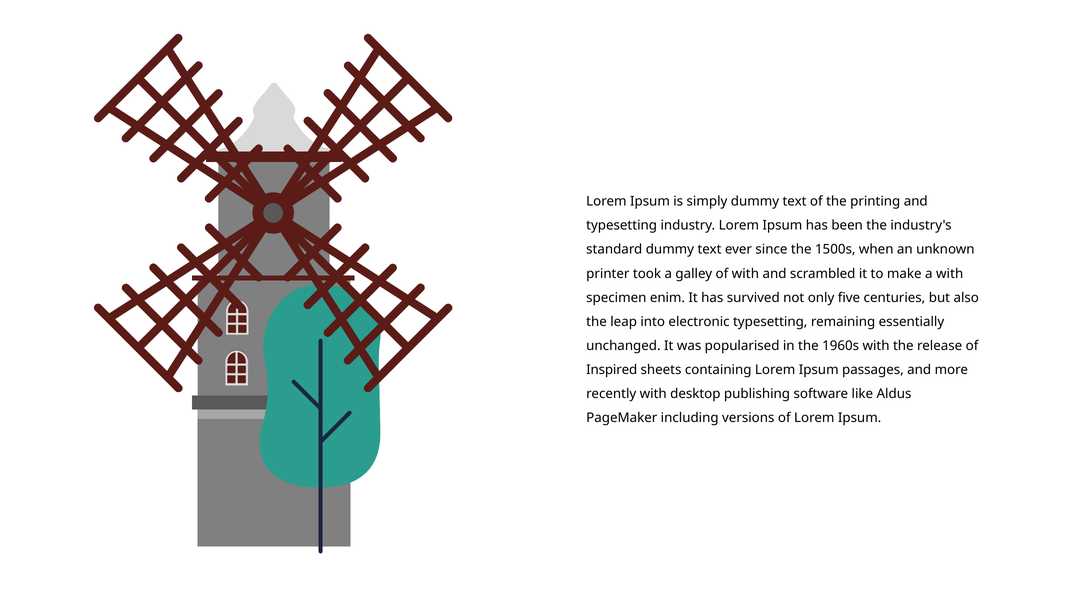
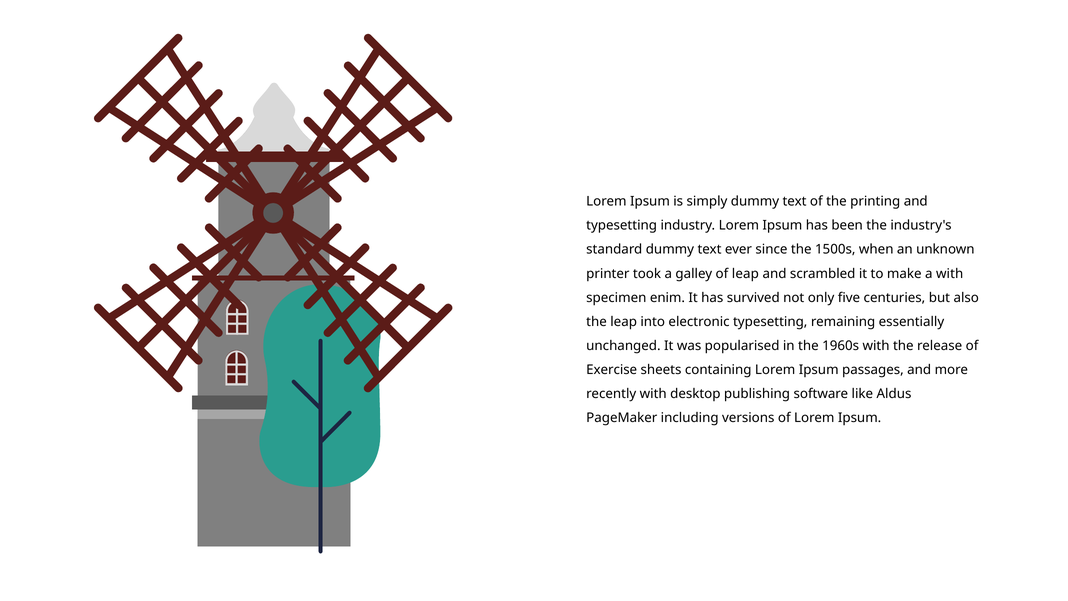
of with: with -> leap (745, 274)
Inspired: Inspired -> Exercise (612, 370)
